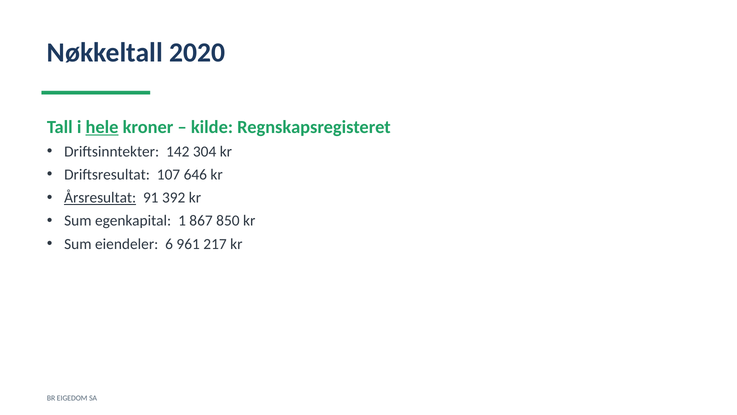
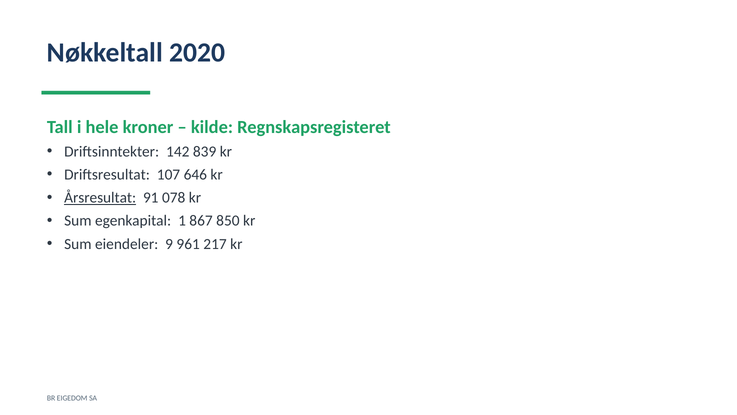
hele underline: present -> none (102, 127)
304: 304 -> 839 (205, 152)
392: 392 -> 078 (174, 198)
6: 6 -> 9 (169, 244)
